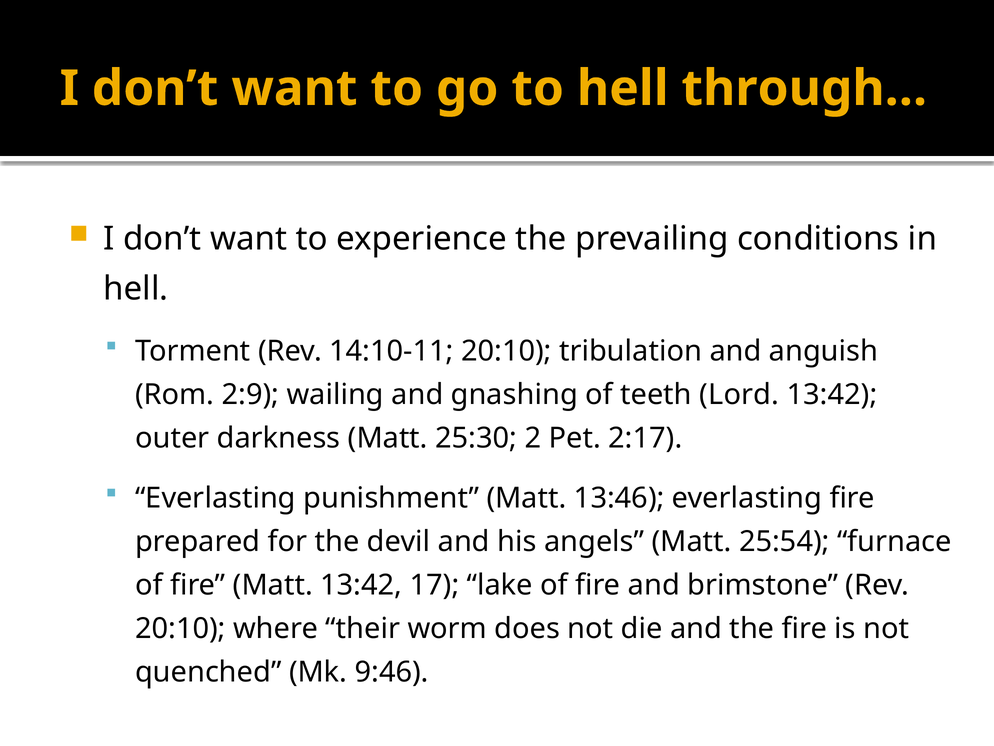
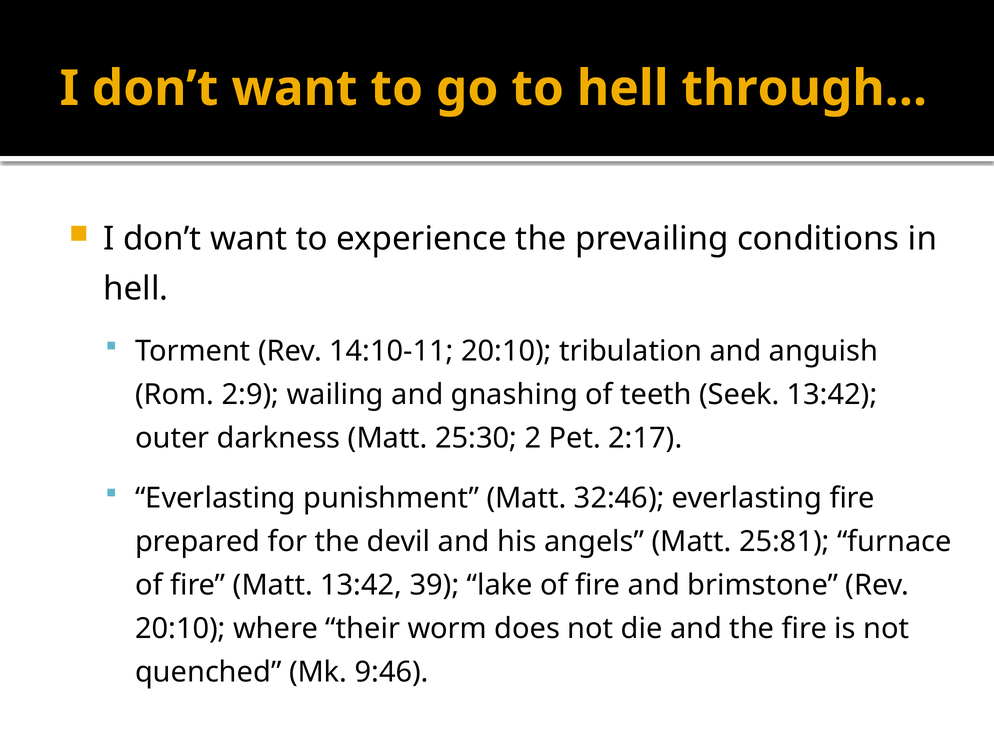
Lord: Lord -> Seek (739, 394)
13:46: 13:46 -> 32:46 (619, 498)
25:54: 25:54 -> 25:81 (784, 541)
17: 17 -> 39 (434, 585)
